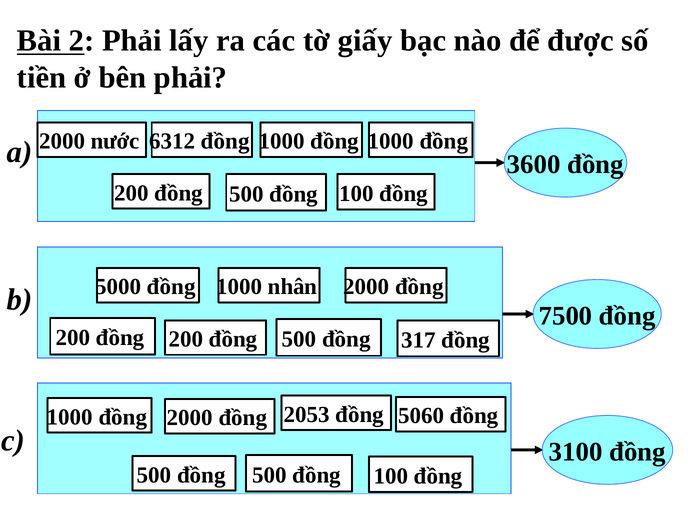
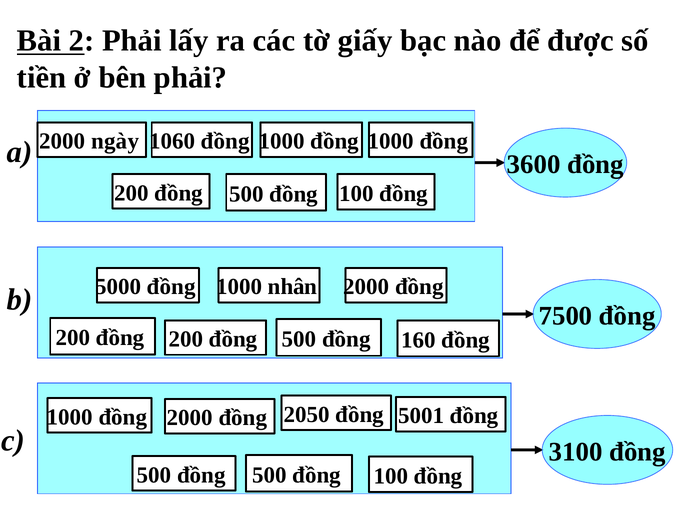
nước: nước -> ngày (115, 141)
6312: 6312 -> 1060 (172, 141)
317: 317 -> 160 (418, 340)
2053: 2053 -> 2050 (307, 415)
5060: 5060 -> 5001 (421, 416)
